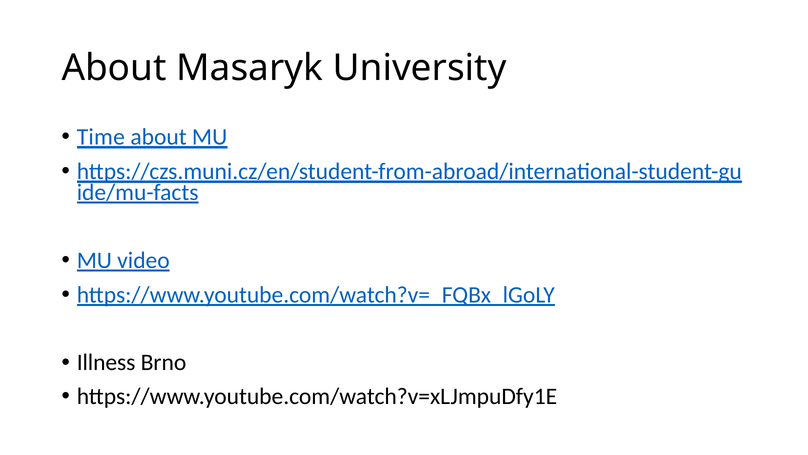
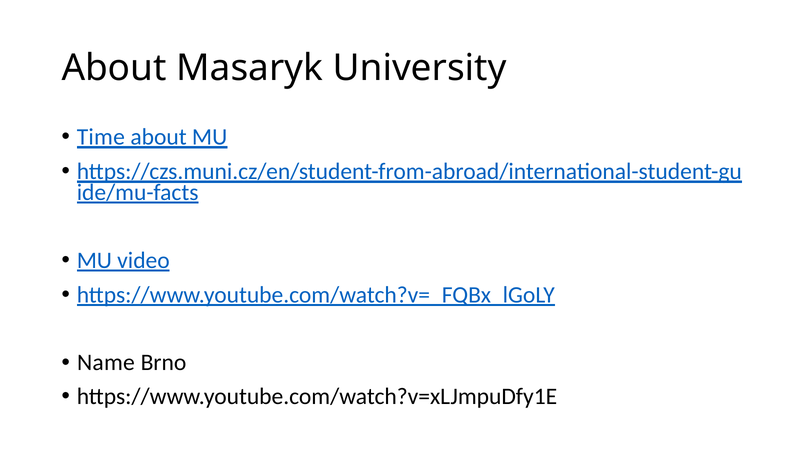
Illness: Illness -> Name (106, 362)
